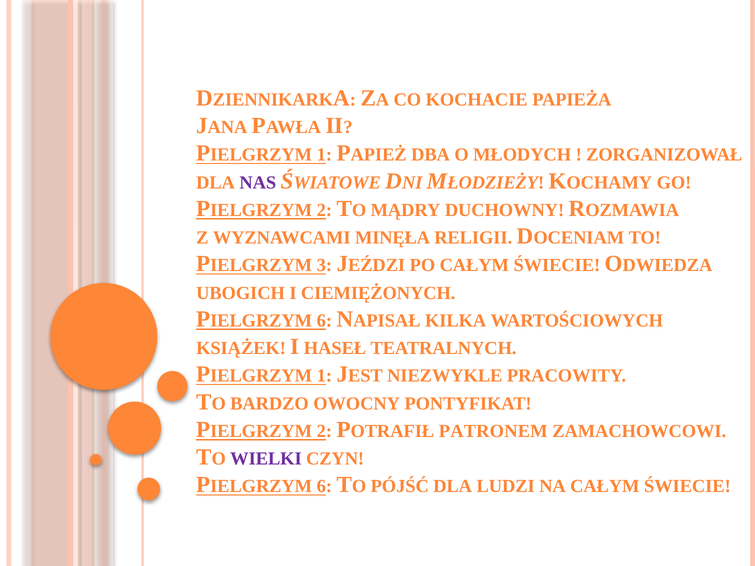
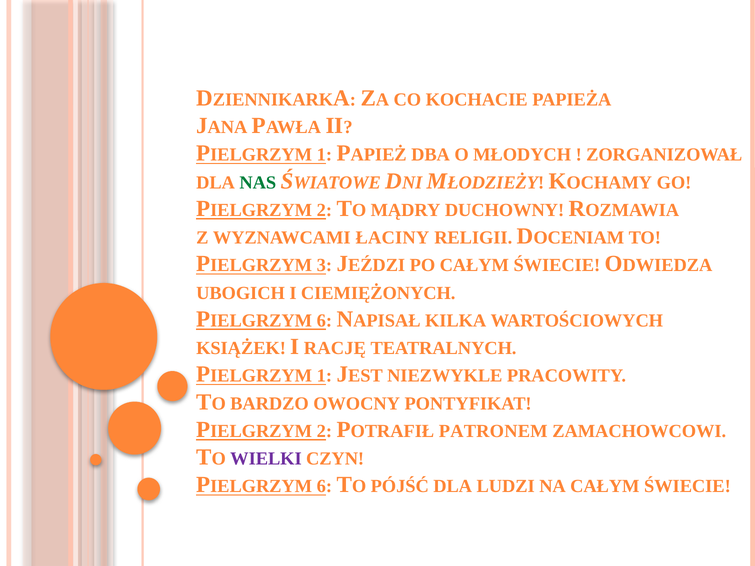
NAS colour: purple -> green (258, 183)
MINĘŁA: MINĘŁA -> ŁACINY (392, 238)
HASEŁ: HASEŁ -> RACJĘ (335, 348)
